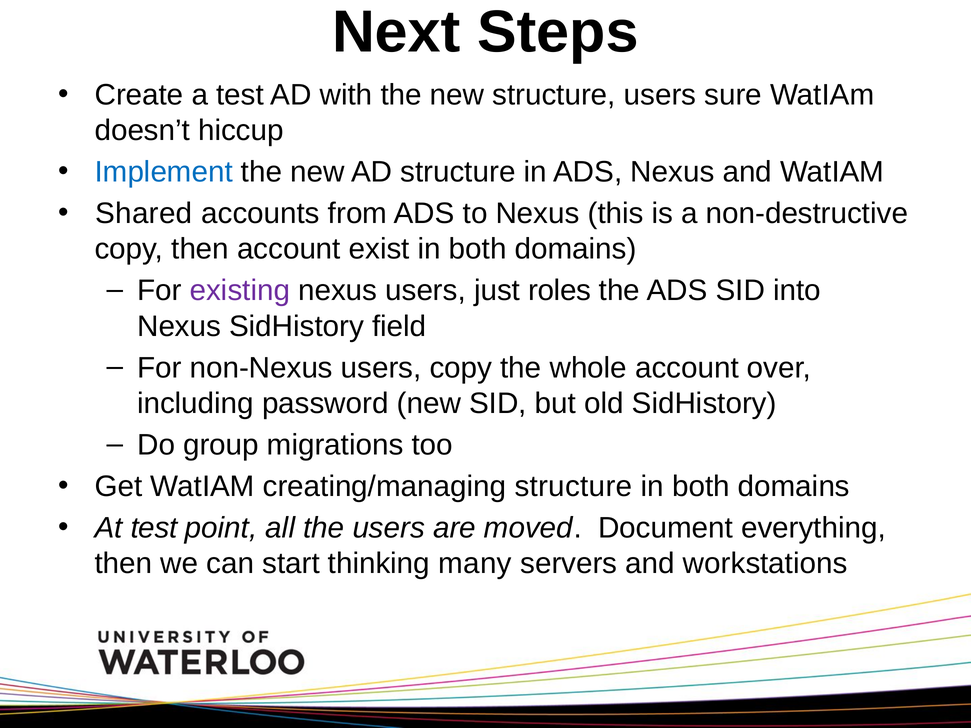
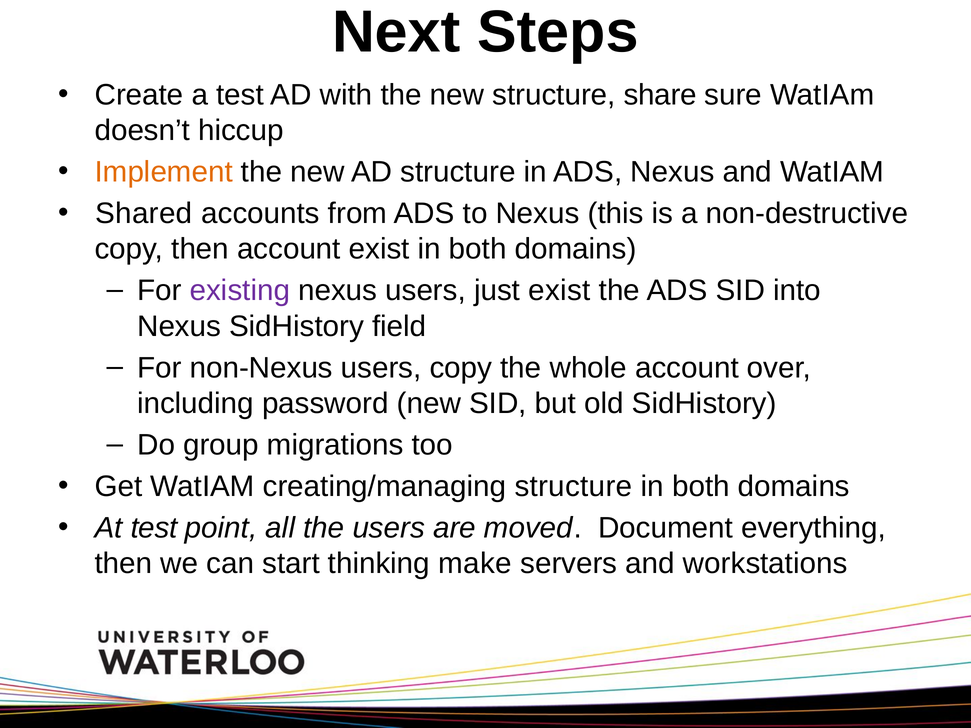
structure users: users -> share (660, 95)
Implement colour: blue -> orange (164, 172)
just roles: roles -> exist (559, 291)
many: many -> make (475, 564)
